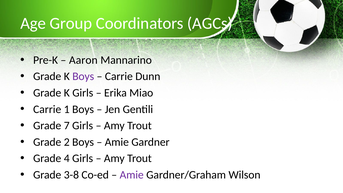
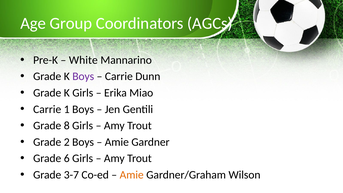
Aaron: Aaron -> White (83, 60)
7: 7 -> 8 (67, 126)
4: 4 -> 6 (67, 158)
3-8: 3-8 -> 3-7 (71, 175)
Amie colour: purple -> orange (132, 175)
